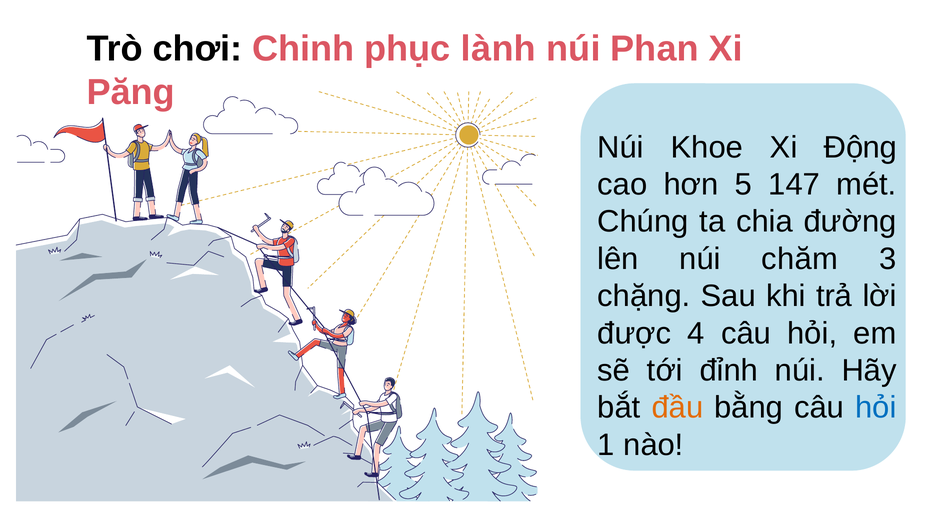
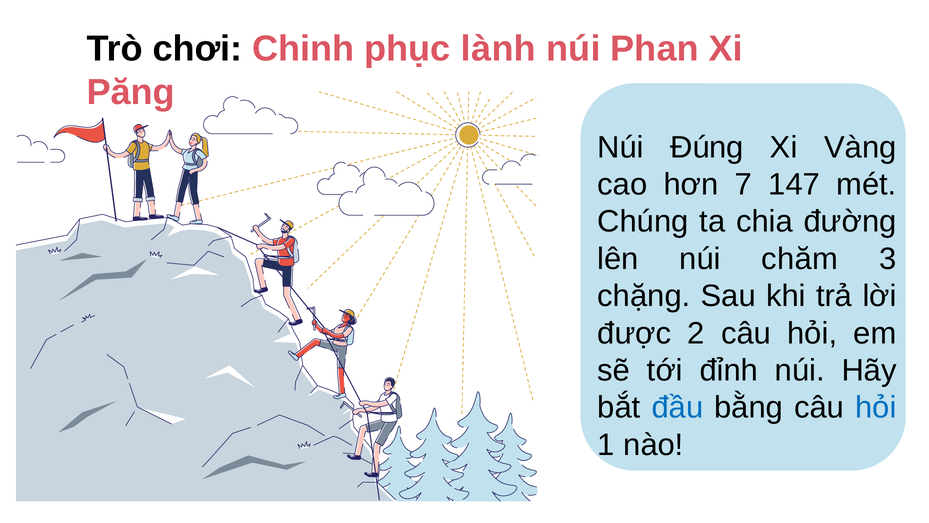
Khoe: Khoe -> Đúng (707, 147)
Động: Động -> Vàng (860, 147)
5: 5 -> 7 (743, 184)
4: 4 -> 2 (696, 333)
đầu colour: orange -> blue (677, 407)
